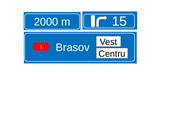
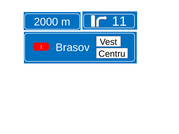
15: 15 -> 11 (119, 21)
